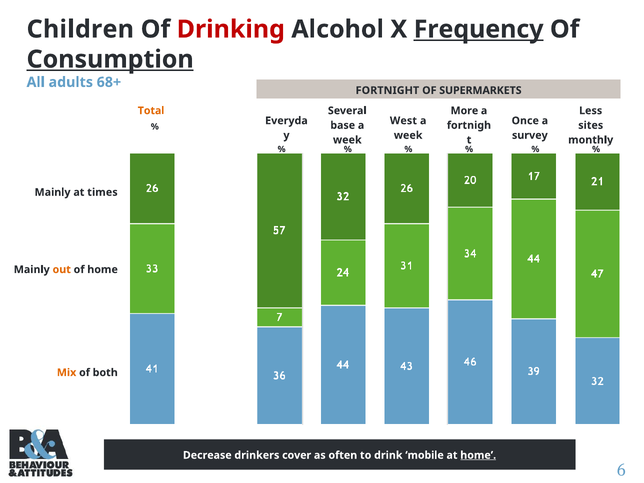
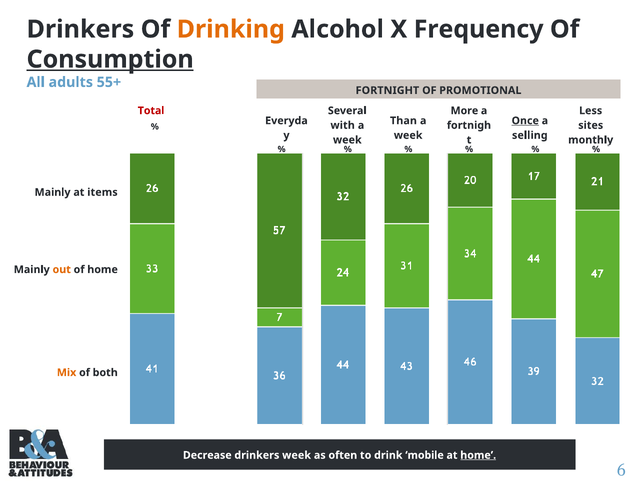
Children: Children -> Drinkers (80, 29)
Drinking colour: red -> orange (231, 29)
Frequency underline: present -> none (479, 29)
68+: 68+ -> 55+ (109, 82)
SUPERMARKETS: SUPERMARKETS -> PROMOTIONAL (480, 90)
Total colour: orange -> red (151, 111)
West: West -> Than (403, 121)
Once underline: none -> present (525, 121)
base: base -> with (343, 125)
survey: survey -> selling (530, 135)
times: times -> items (102, 192)
drinkers cover: cover -> week (297, 455)
